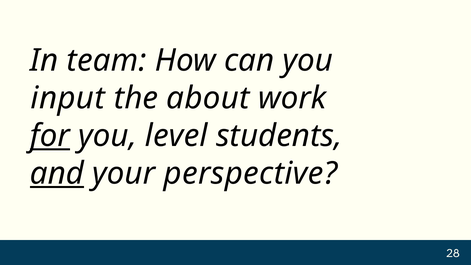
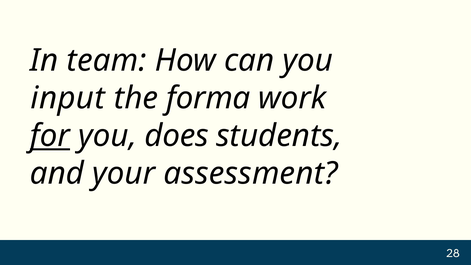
about: about -> forma (208, 98)
level: level -> does (177, 136)
and underline: present -> none (57, 173)
perspective: perspective -> assessment (251, 173)
